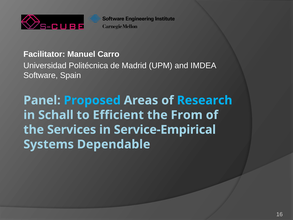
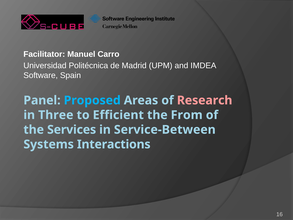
Research colour: light blue -> pink (205, 100)
Schall: Schall -> Three (56, 115)
Service-Empirical: Service-Empirical -> Service-Between (165, 130)
Dependable: Dependable -> Interactions (114, 144)
